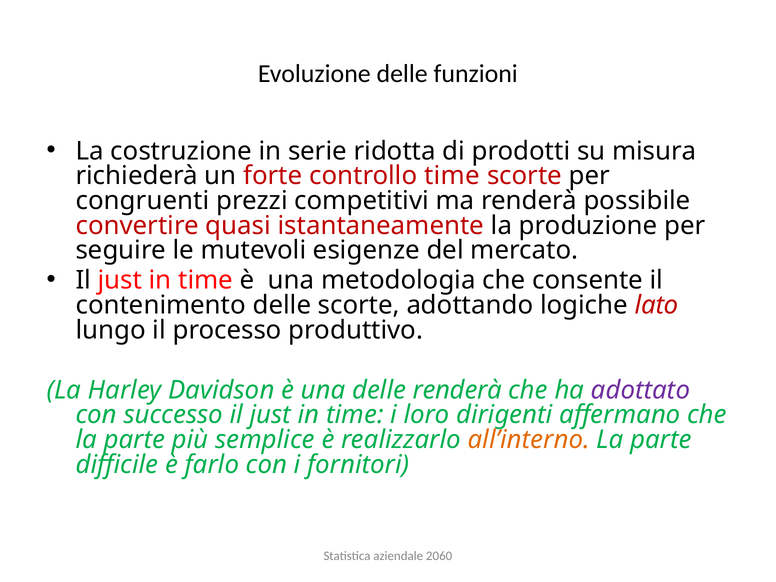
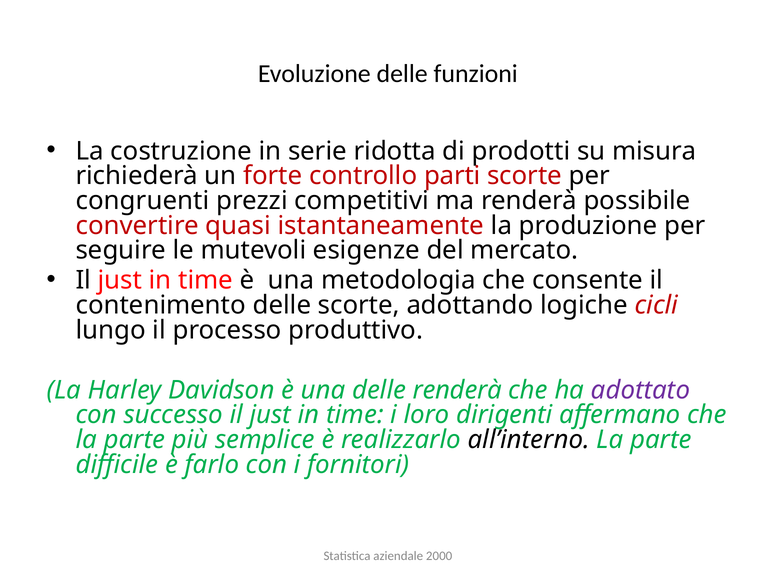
controllo time: time -> parti (452, 176)
lato: lato -> cicli (656, 305)
all’interno colour: orange -> black (529, 440)
2060: 2060 -> 2000 (439, 556)
